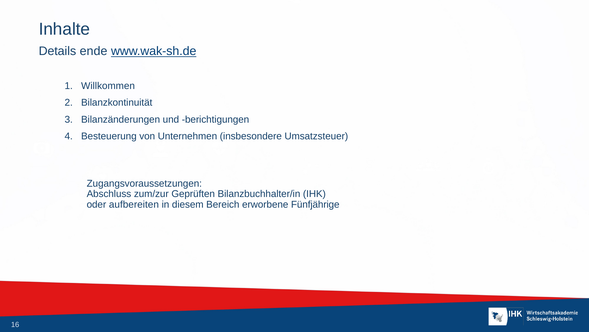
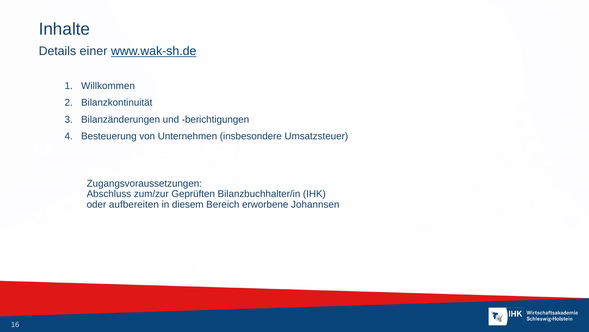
ende: ende -> einer (94, 51)
Fünfjährige: Fünfjährige -> Johannsen (315, 204)
